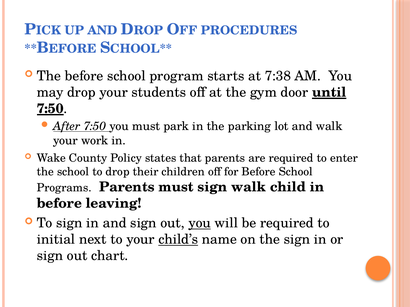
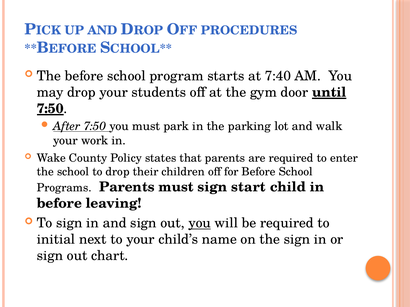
7:38: 7:38 -> 7:40 (278, 76)
sign walk: walk -> start (249, 187)
child’s underline: present -> none (178, 240)
